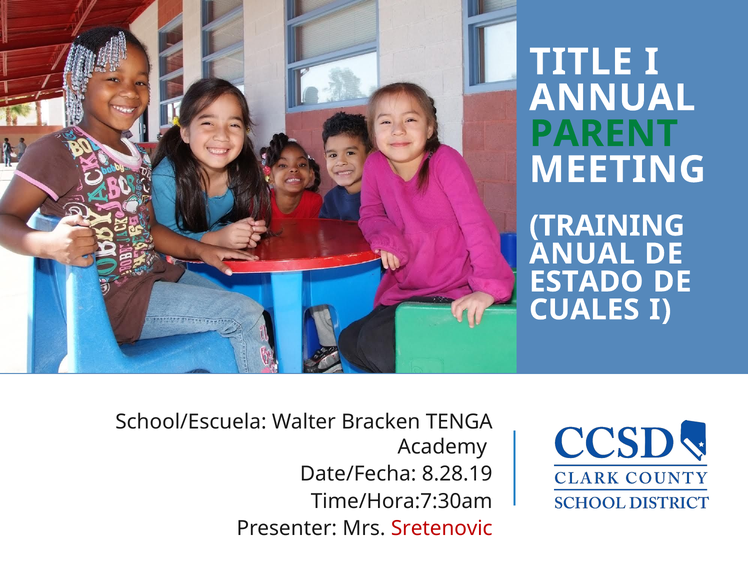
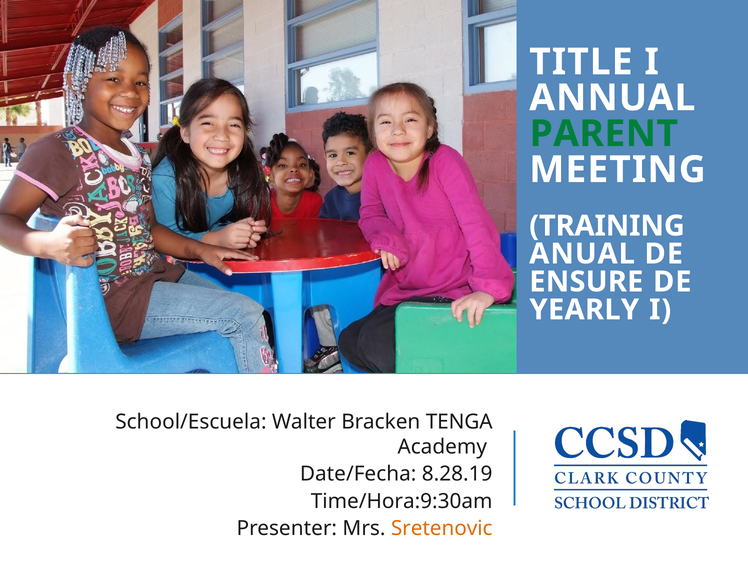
ESTADO: ESTADO -> ENSURE (586, 282)
CUALES: CUALES -> YEARLY (584, 310)
Time/Hora:7:30am: Time/Hora:7:30am -> Time/Hora:9:30am (402, 501)
Sretenovic colour: red -> orange (442, 528)
